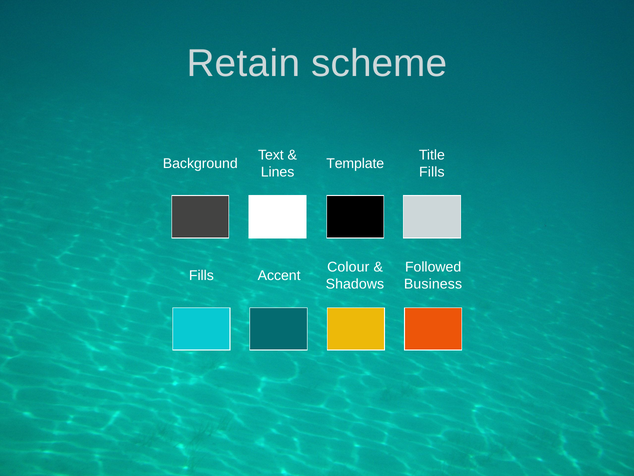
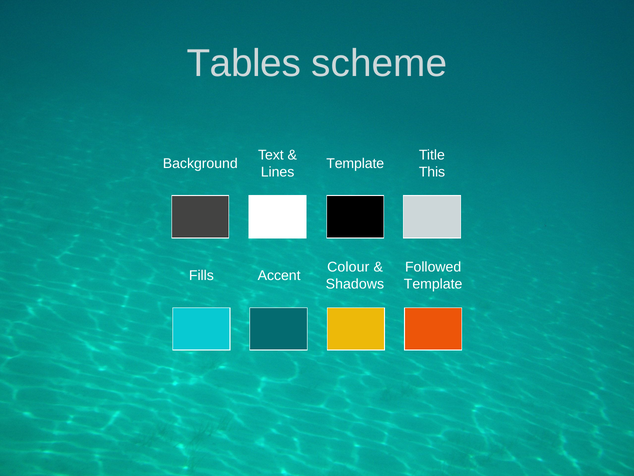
Retain: Retain -> Tables (244, 63)
Fills: Fills -> This (432, 172)
Business: Business -> Template (433, 284)
